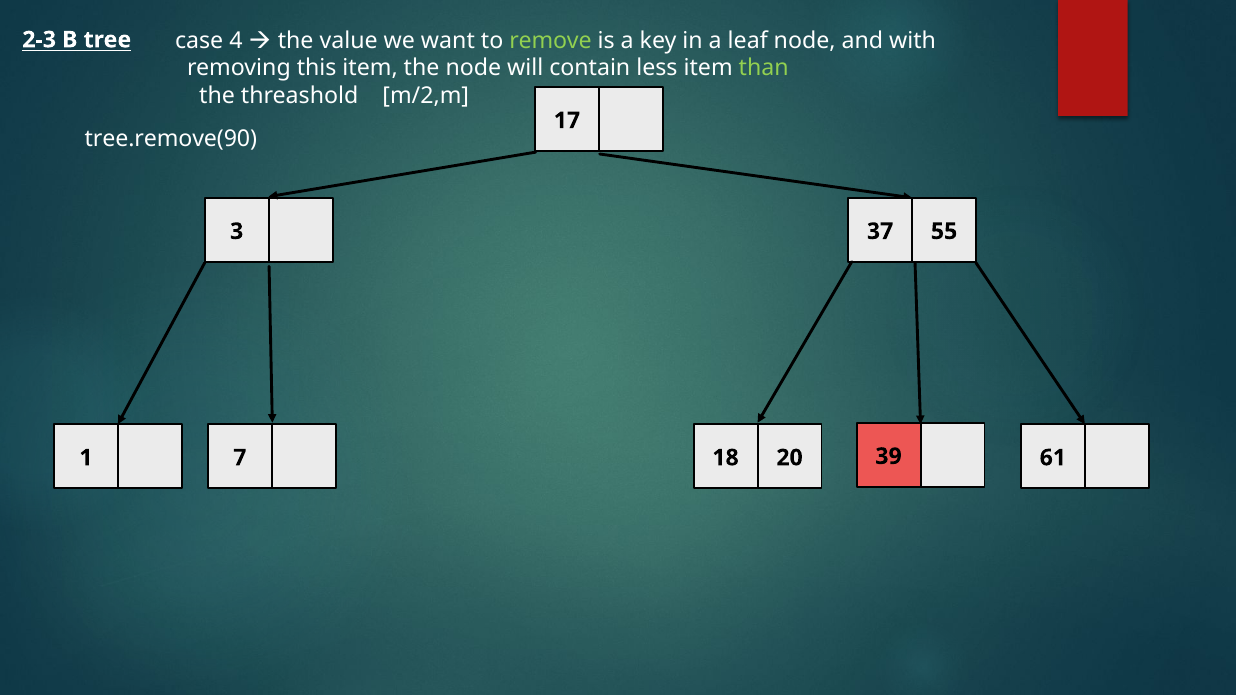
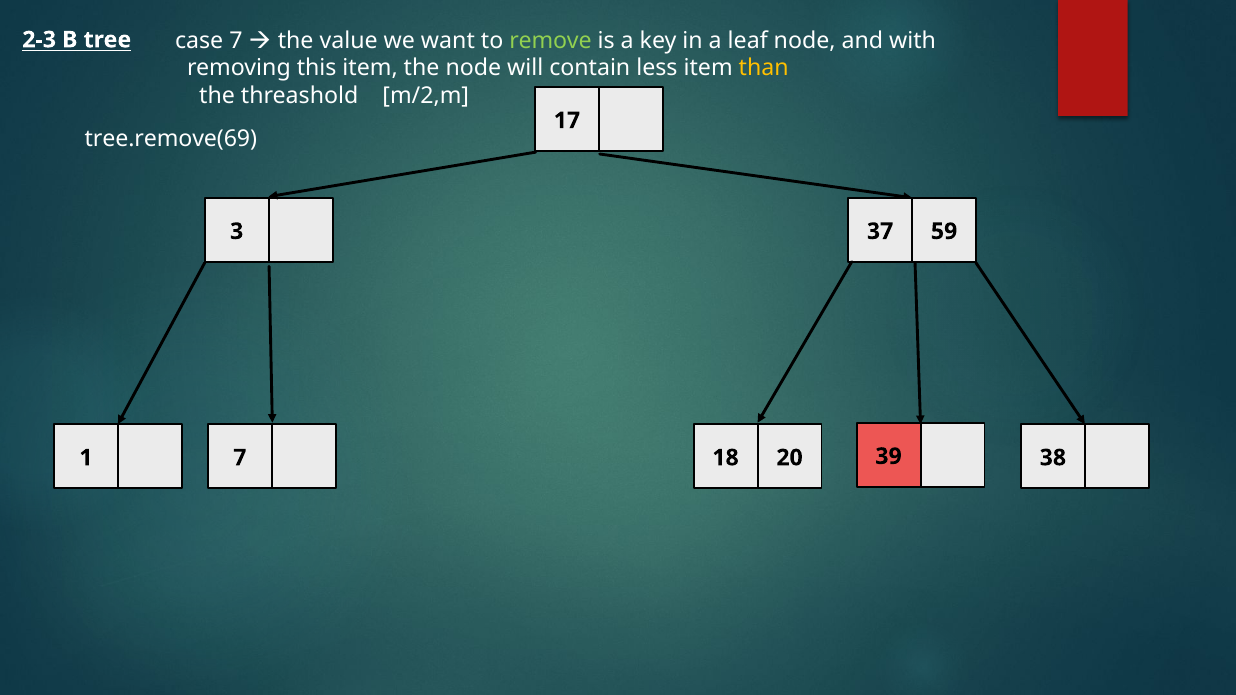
case 4: 4 -> 7 (236, 40)
than colour: light green -> yellow (764, 68)
tree.remove(90: tree.remove(90 -> tree.remove(69 (171, 139)
55: 55 -> 59 (944, 231)
61: 61 -> 38 (1053, 458)
